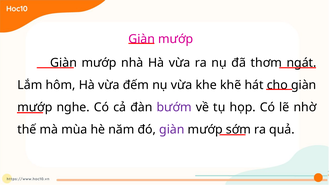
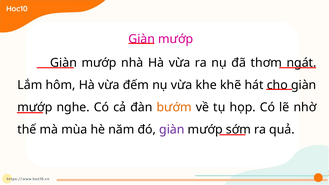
bướm colour: purple -> orange (174, 107)
